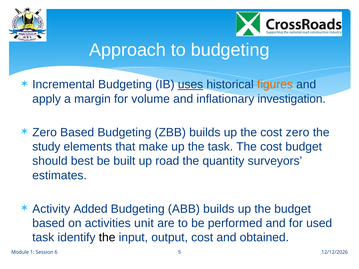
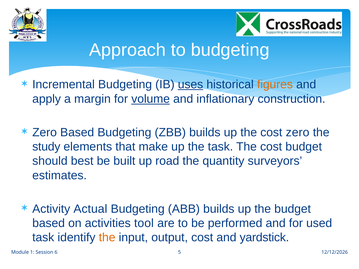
volume underline: none -> present (151, 99)
investigation: investigation -> construction (292, 99)
Added: Added -> Actual (90, 209)
unit: unit -> tool (144, 223)
the colour: black -> orange (107, 238)
obtained: obtained -> yardstick (264, 238)
